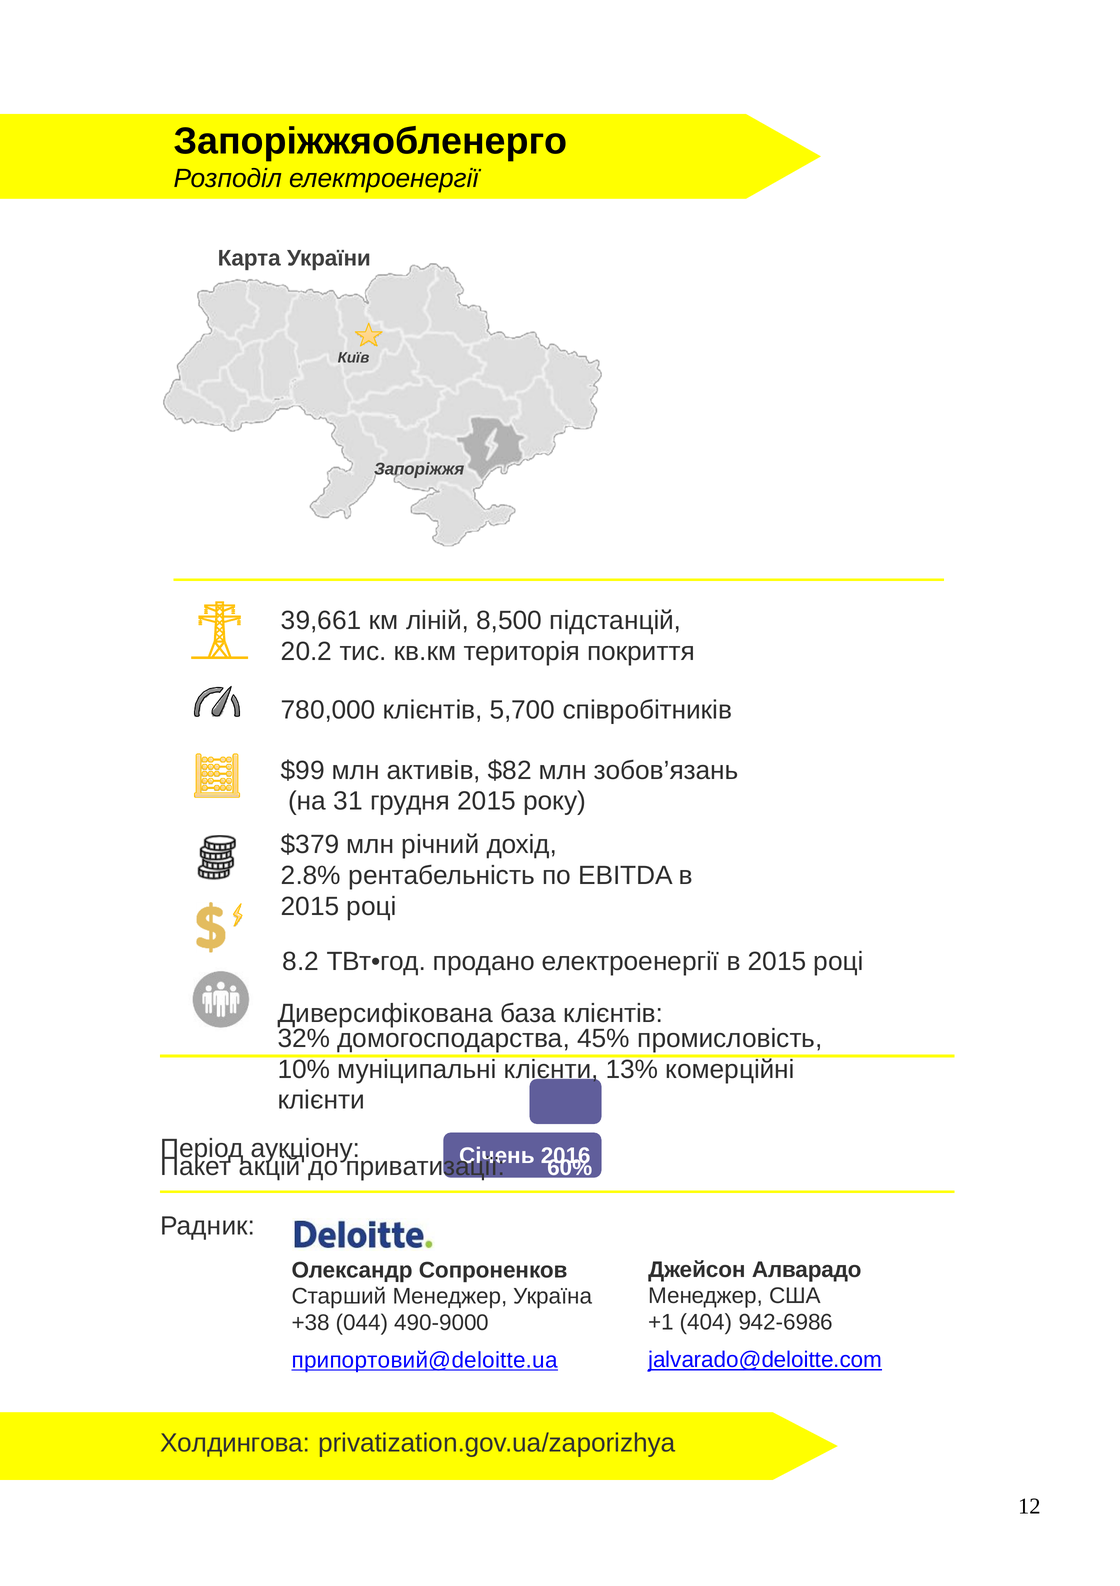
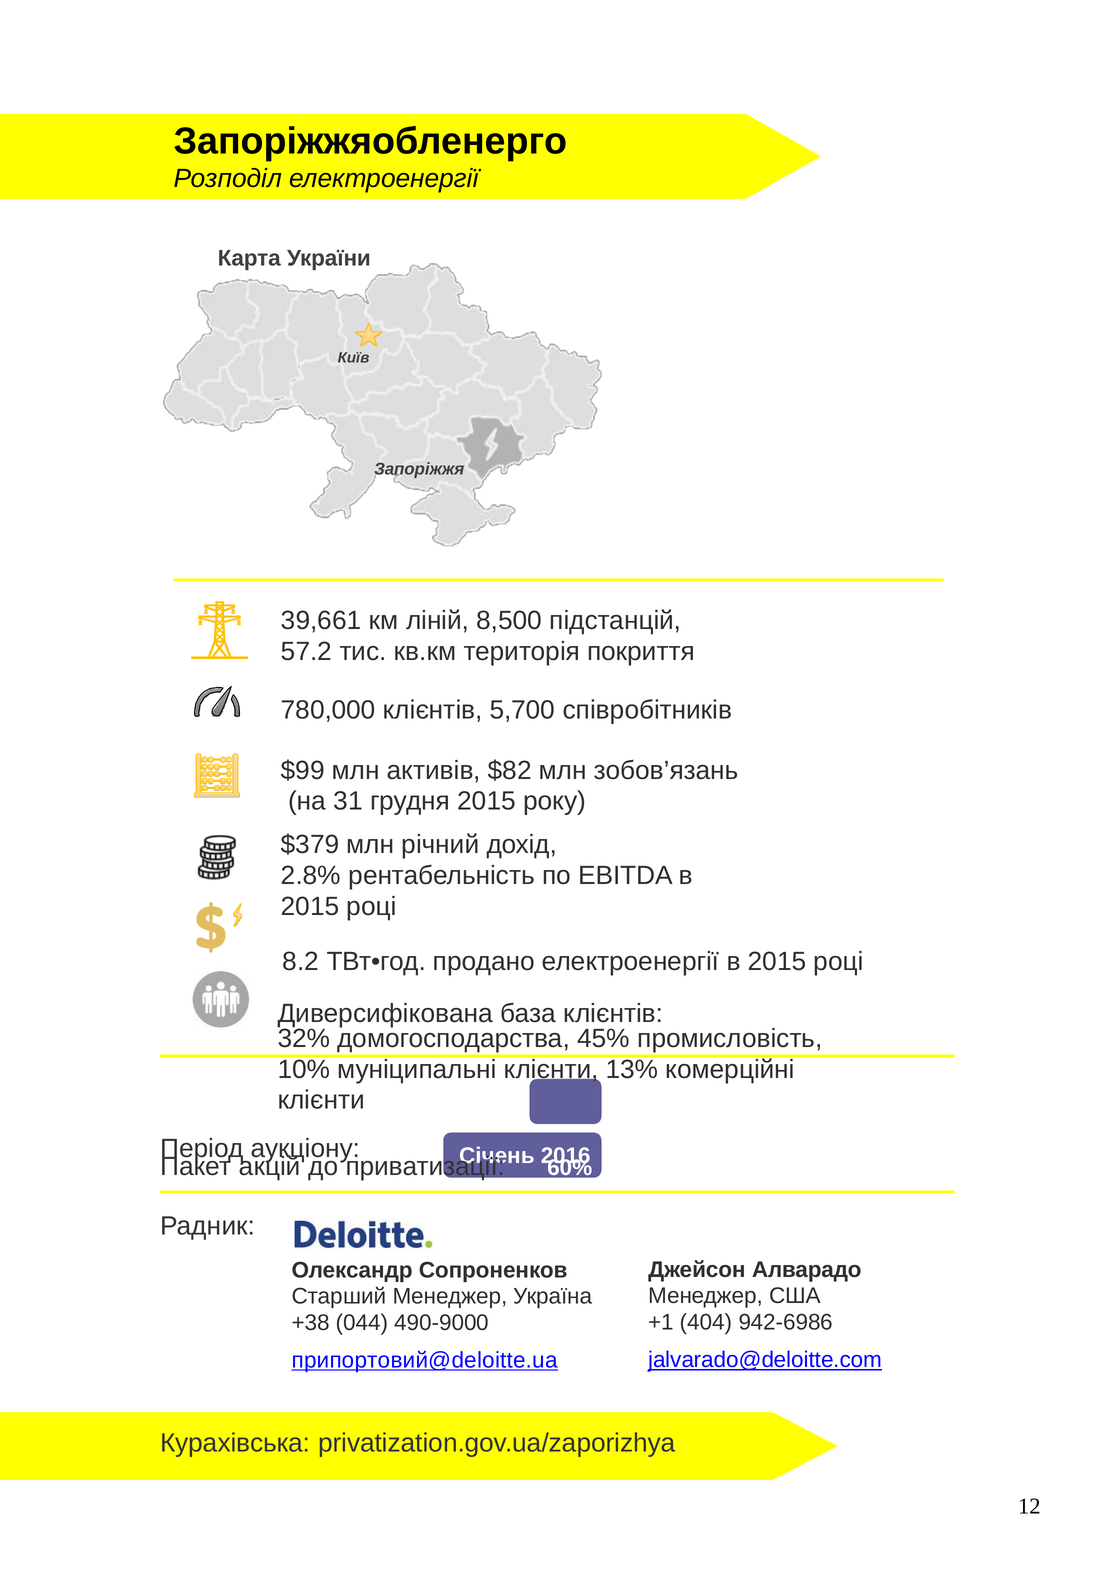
20.2: 20.2 -> 57.2 (306, 651)
Холдингова: Холдингова -> Курахівська (235, 1442)
